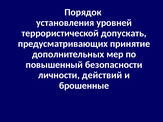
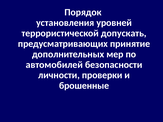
повышенный: повышенный -> автомобилей (54, 65)
действий: действий -> проверки (102, 75)
